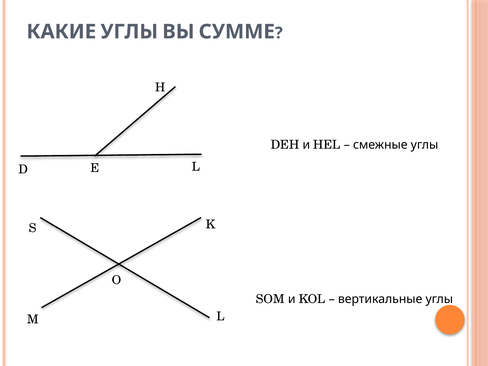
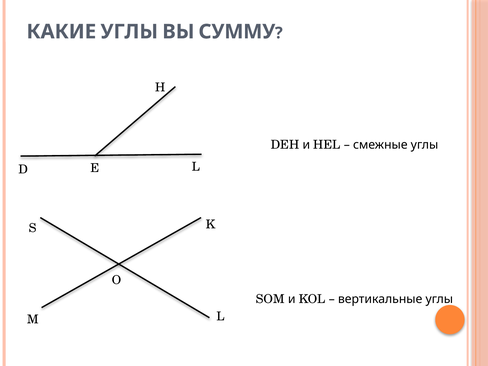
СУММЕ: СУММЕ -> СУММУ (237, 32)
